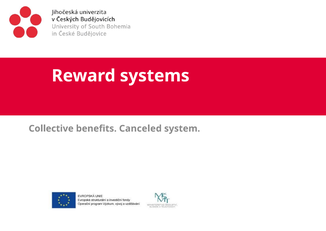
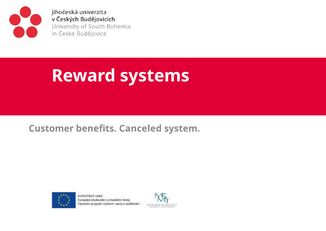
Collective: Collective -> Customer (51, 128)
